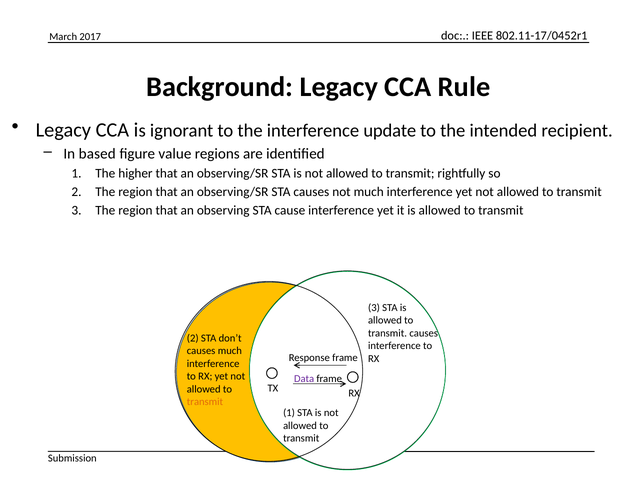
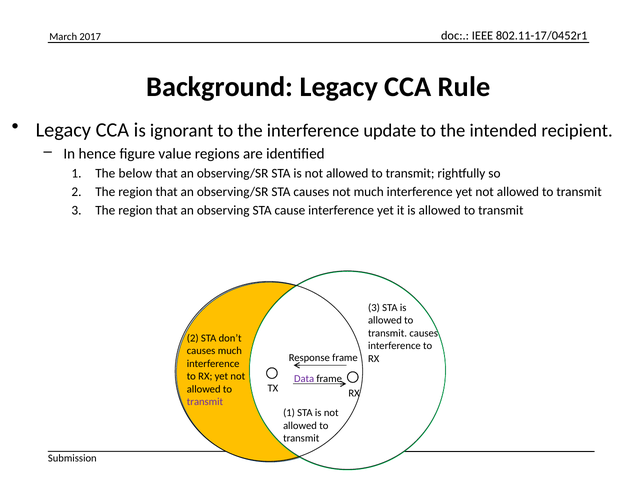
based: based -> hence (97, 154)
higher: higher -> below (135, 173)
transmit colour: orange -> purple (205, 402)
